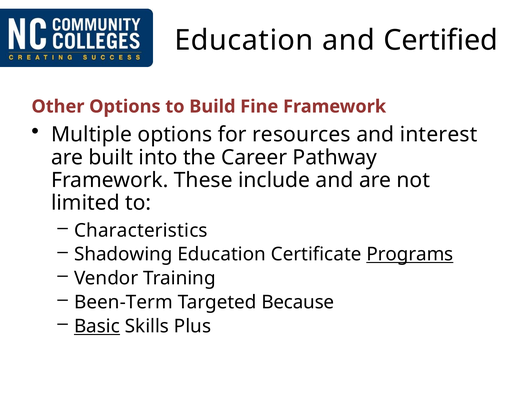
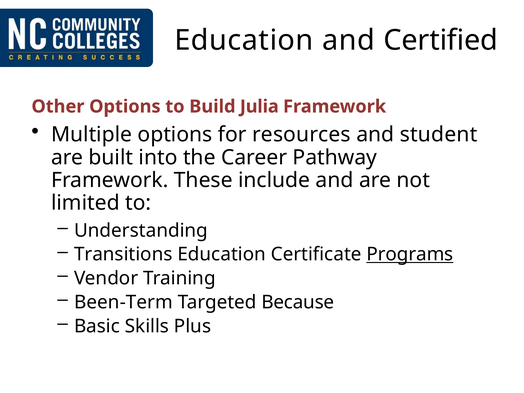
Fine: Fine -> Julia (259, 107)
interest: interest -> student (439, 135)
Characteristics: Characteristics -> Understanding (141, 230)
Shadowing: Shadowing -> Transitions (123, 254)
Basic underline: present -> none (97, 326)
